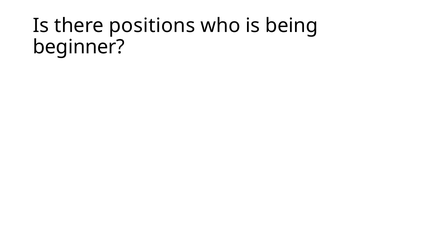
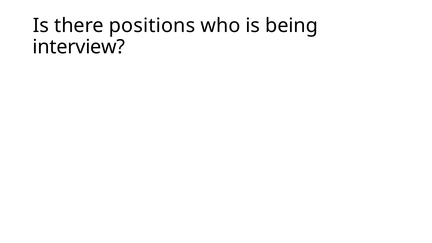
beginner: beginner -> interview (79, 47)
